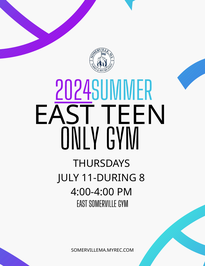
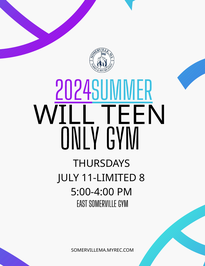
SUMMER underline: none -> present (122, 91)
EAST: EAST -> WILL (64, 115)
11-DURING: 11-DURING -> 11-LIMITED (109, 177)
4:00-4:00: 4:00-4:00 -> 5:00-4:00 (92, 192)
